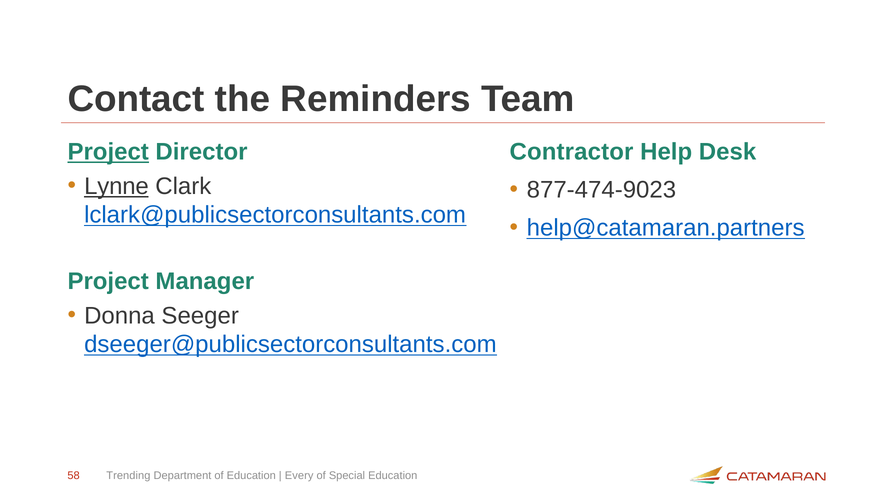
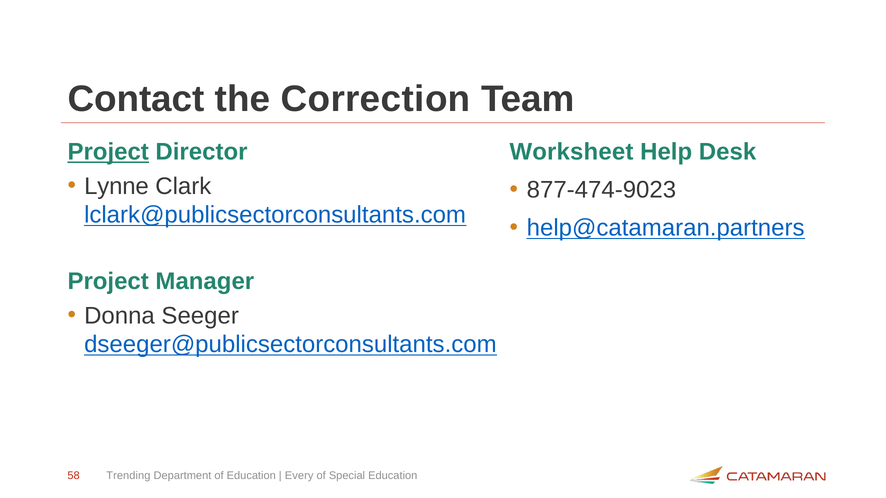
Reminders: Reminders -> Correction (376, 99)
Contractor: Contractor -> Worksheet (571, 152)
Lynne underline: present -> none (116, 186)
